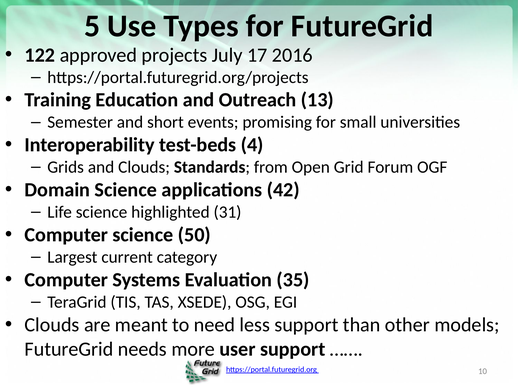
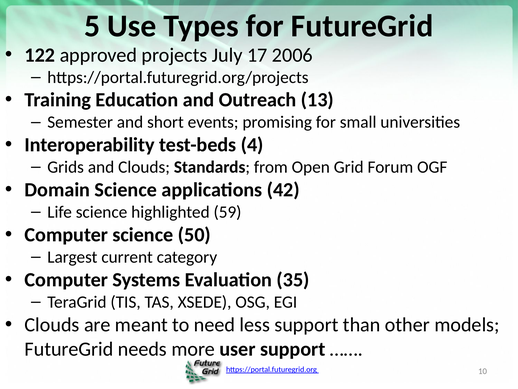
2016: 2016 -> 2006 (292, 55)
31: 31 -> 59 (228, 212)
